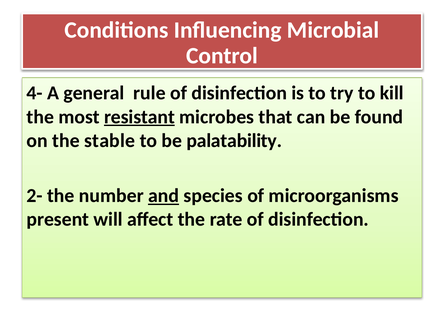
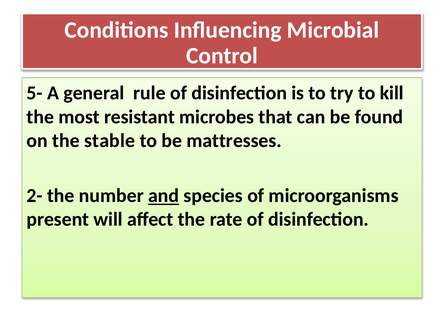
4-: 4- -> 5- (35, 93)
resistant underline: present -> none (139, 117)
palatability: palatability -> mattresses (234, 141)
